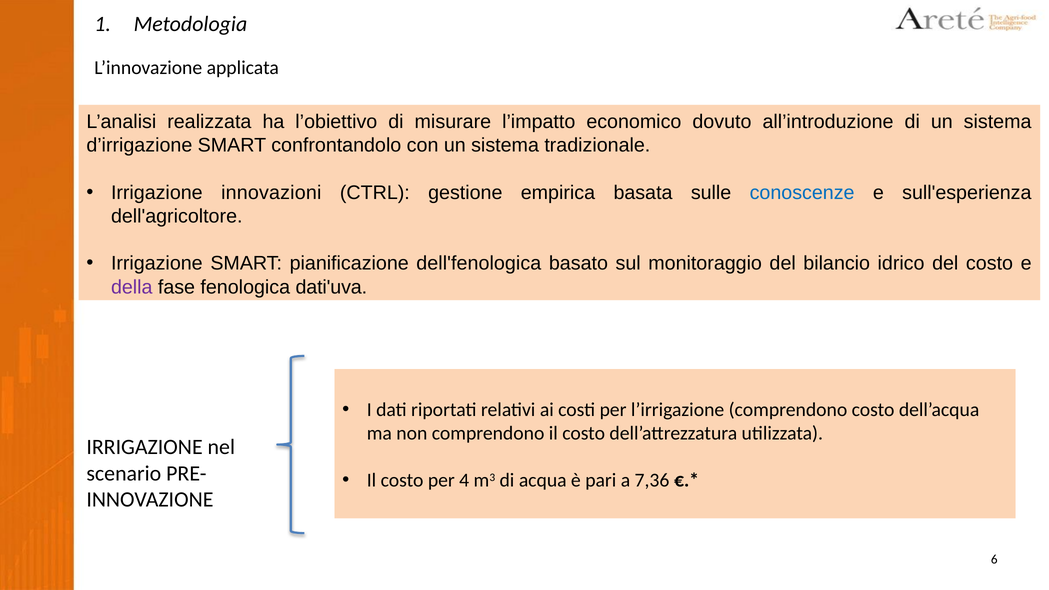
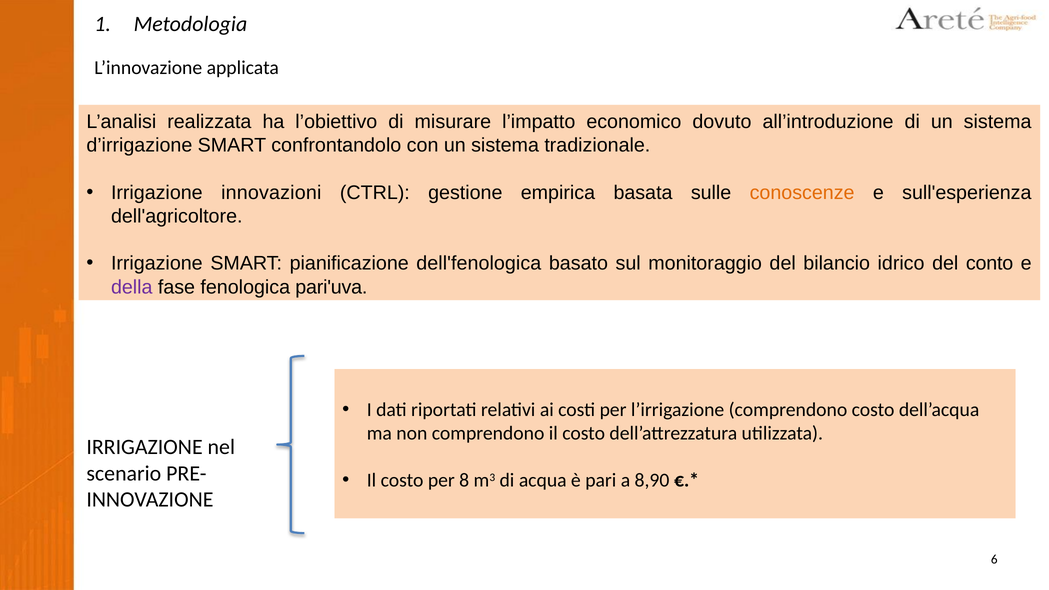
conoscenze colour: blue -> orange (802, 193)
del costo: costo -> conto (990, 263)
dati'uva: dati'uva -> pari'uva (331, 287)
4: 4 -> 8 (464, 481)
7,36: 7,36 -> 8,90 (652, 481)
